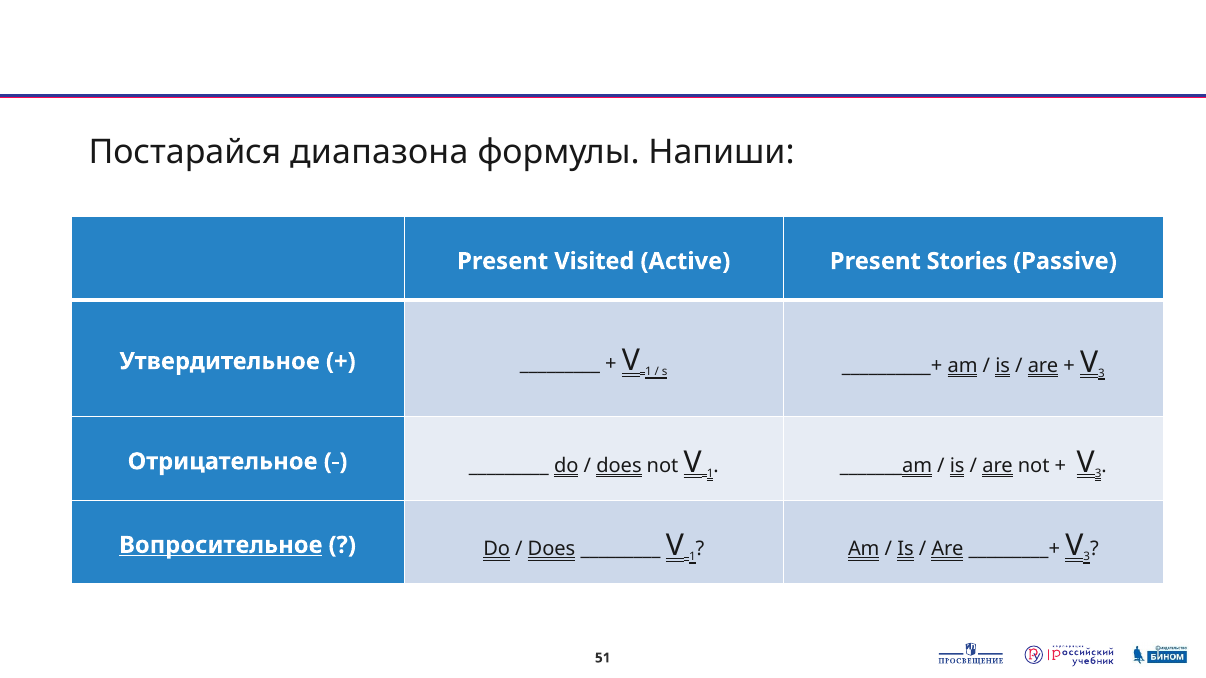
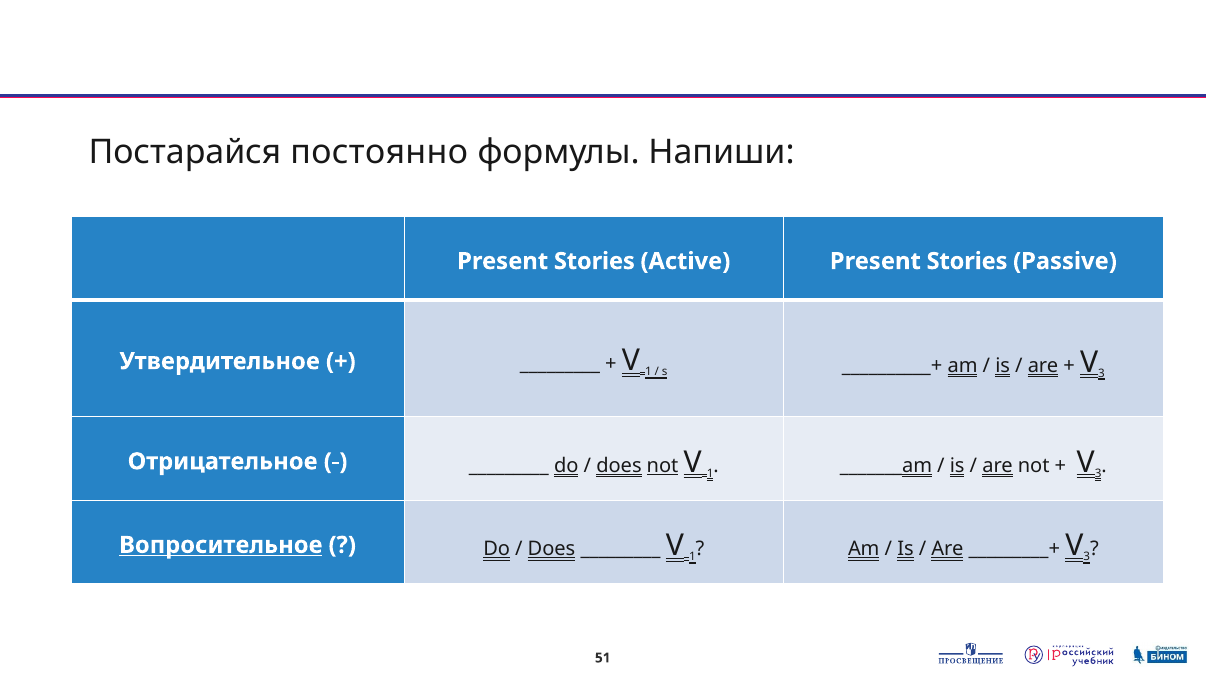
диапазона: диапазона -> постоянно (379, 152)
Visited: Visited -> Stories (594, 261)
not underline: none -> present (663, 466)
